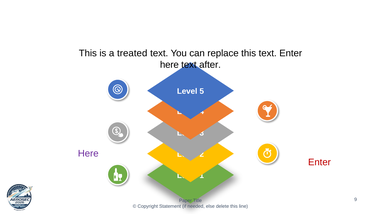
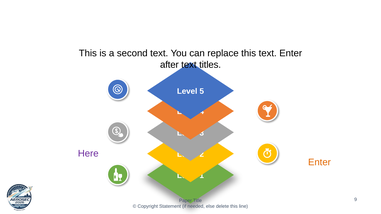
treated: treated -> second (132, 53)
here: here -> after (169, 65)
after: after -> titles (210, 65)
Enter colour: red -> orange (319, 162)
